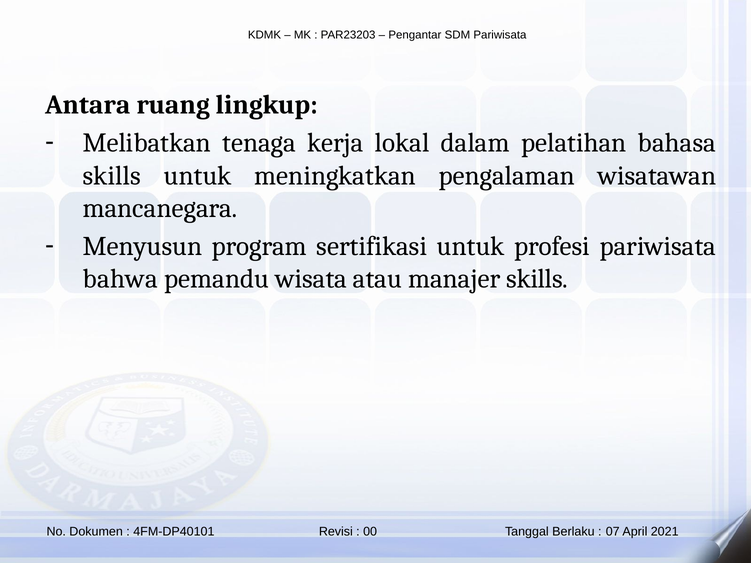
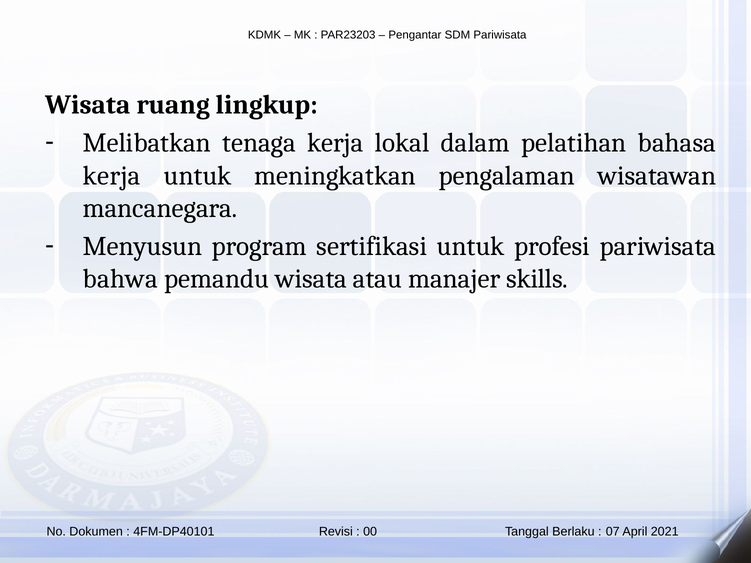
Antara: Antara -> Wisata (88, 105)
skills: skills -> kerja (112, 176)
